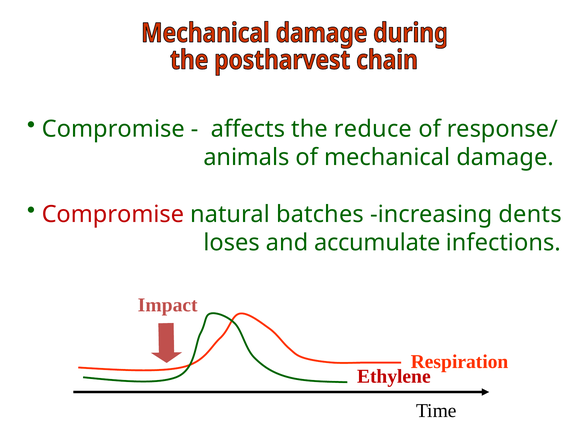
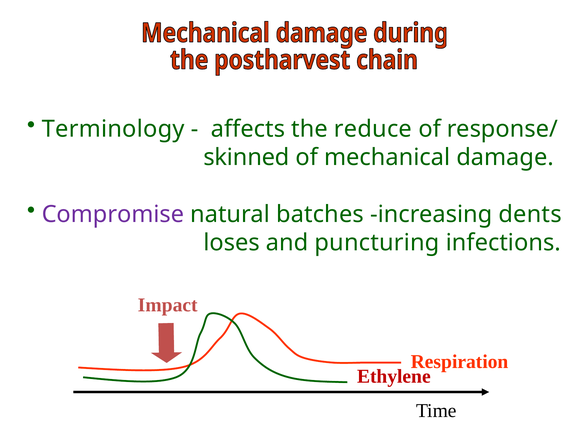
Compromise: Compromise -> Terminology (113, 129)
animals: animals -> skinned (246, 157)
Compromise colour: red -> purple (113, 214)
accumulate: accumulate -> puncturing (377, 242)
